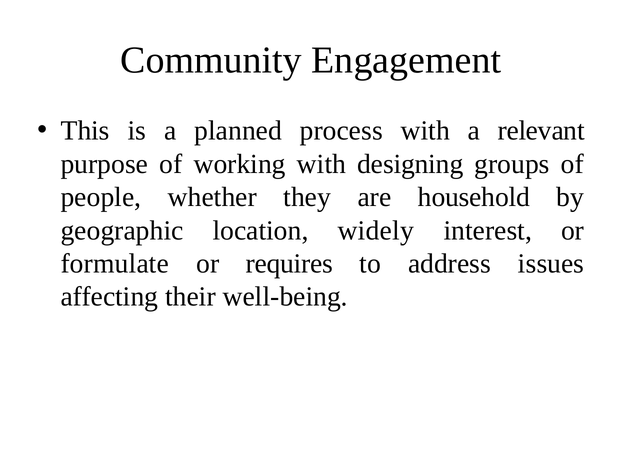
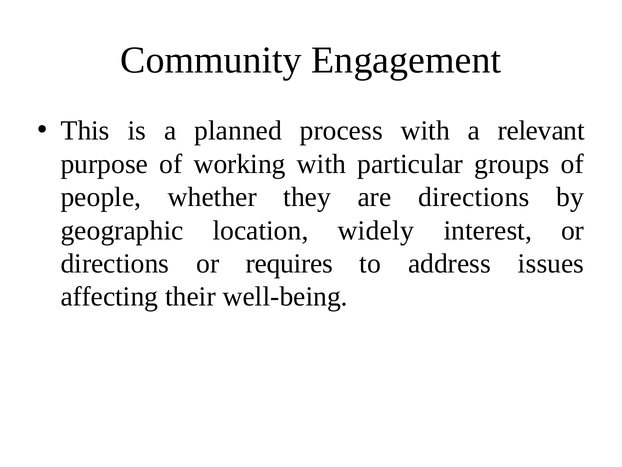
designing: designing -> particular (410, 164)
are household: household -> directions (474, 197)
formulate: formulate -> directions (115, 263)
